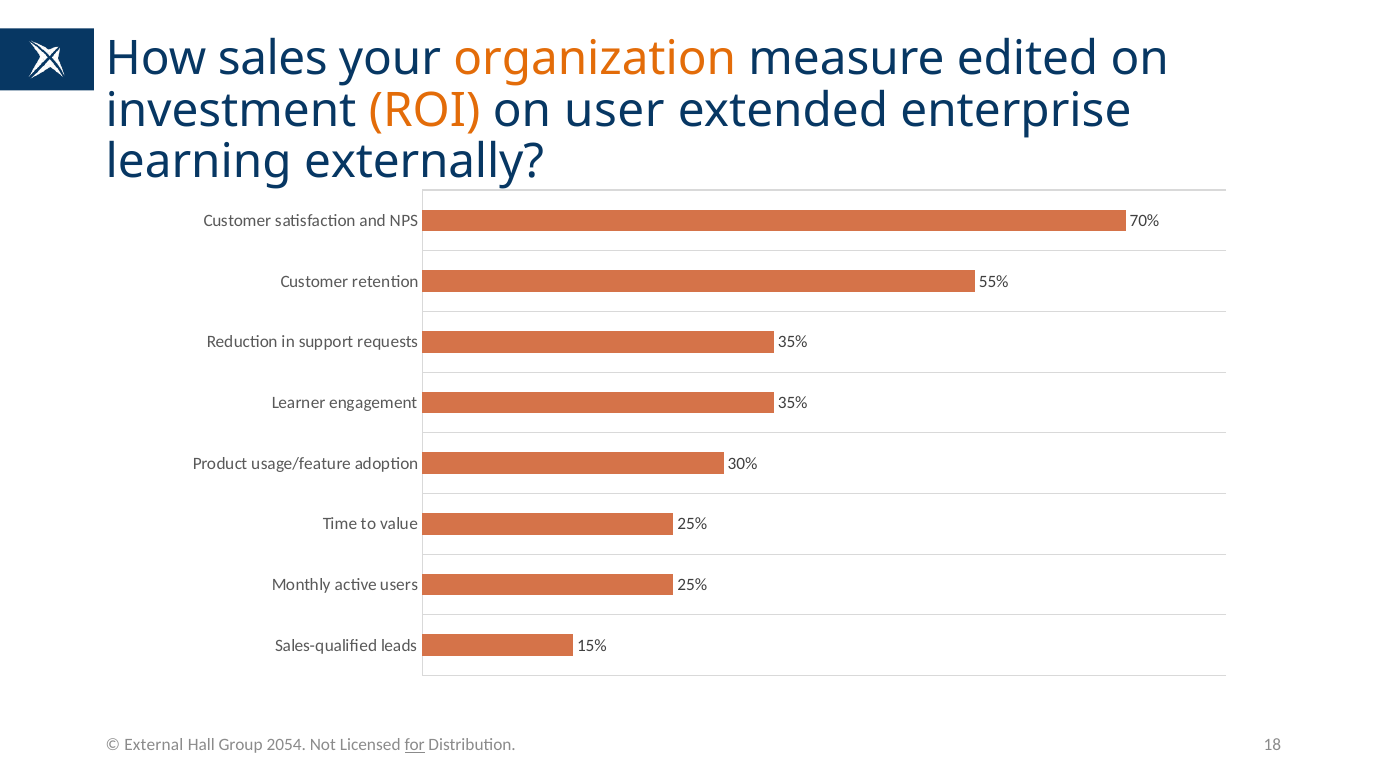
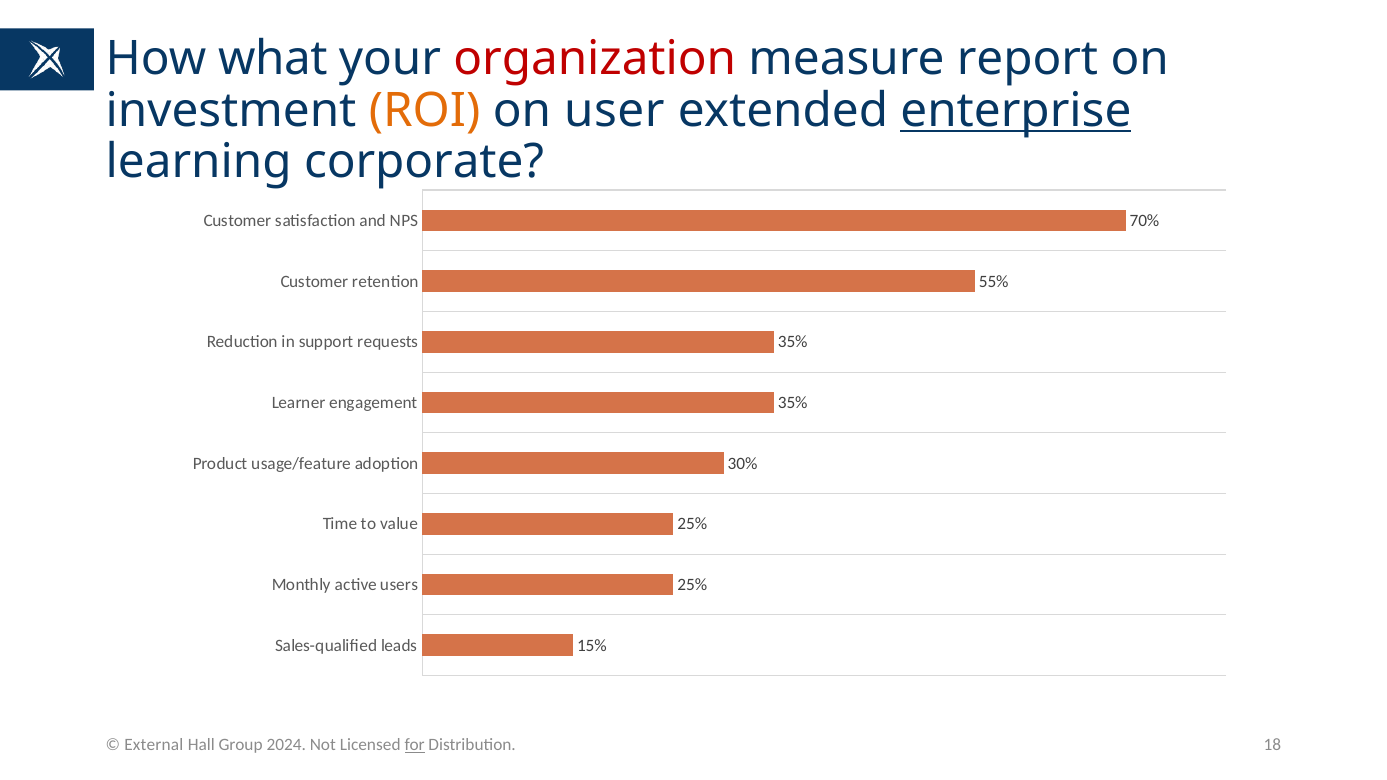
sales: sales -> what (273, 59)
organization colour: orange -> red (595, 59)
edited: edited -> report (1028, 59)
enterprise underline: none -> present (1016, 111)
externally: externally -> corporate (424, 162)
2054: 2054 -> 2024 (286, 745)
